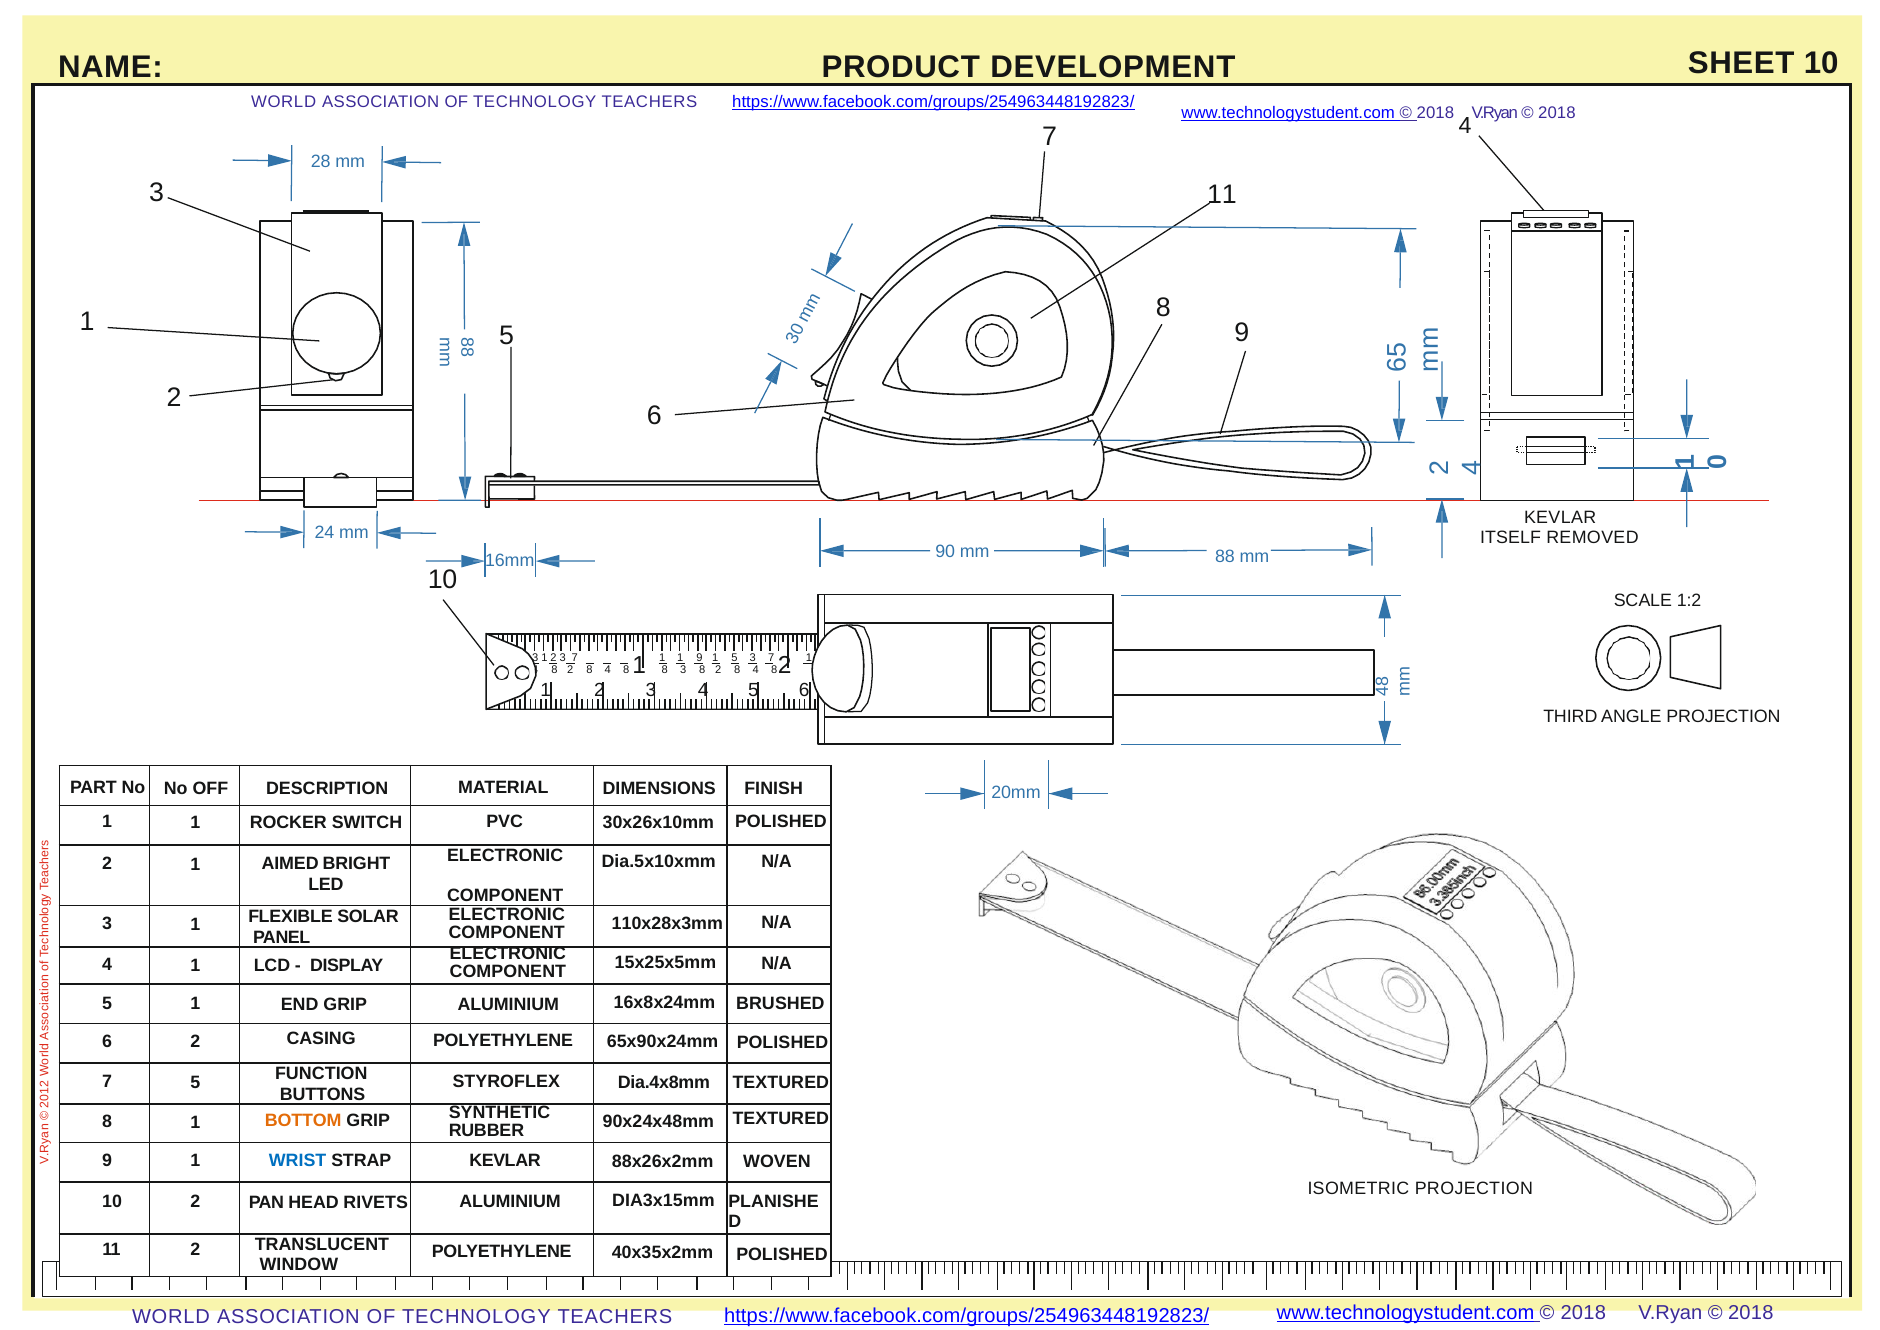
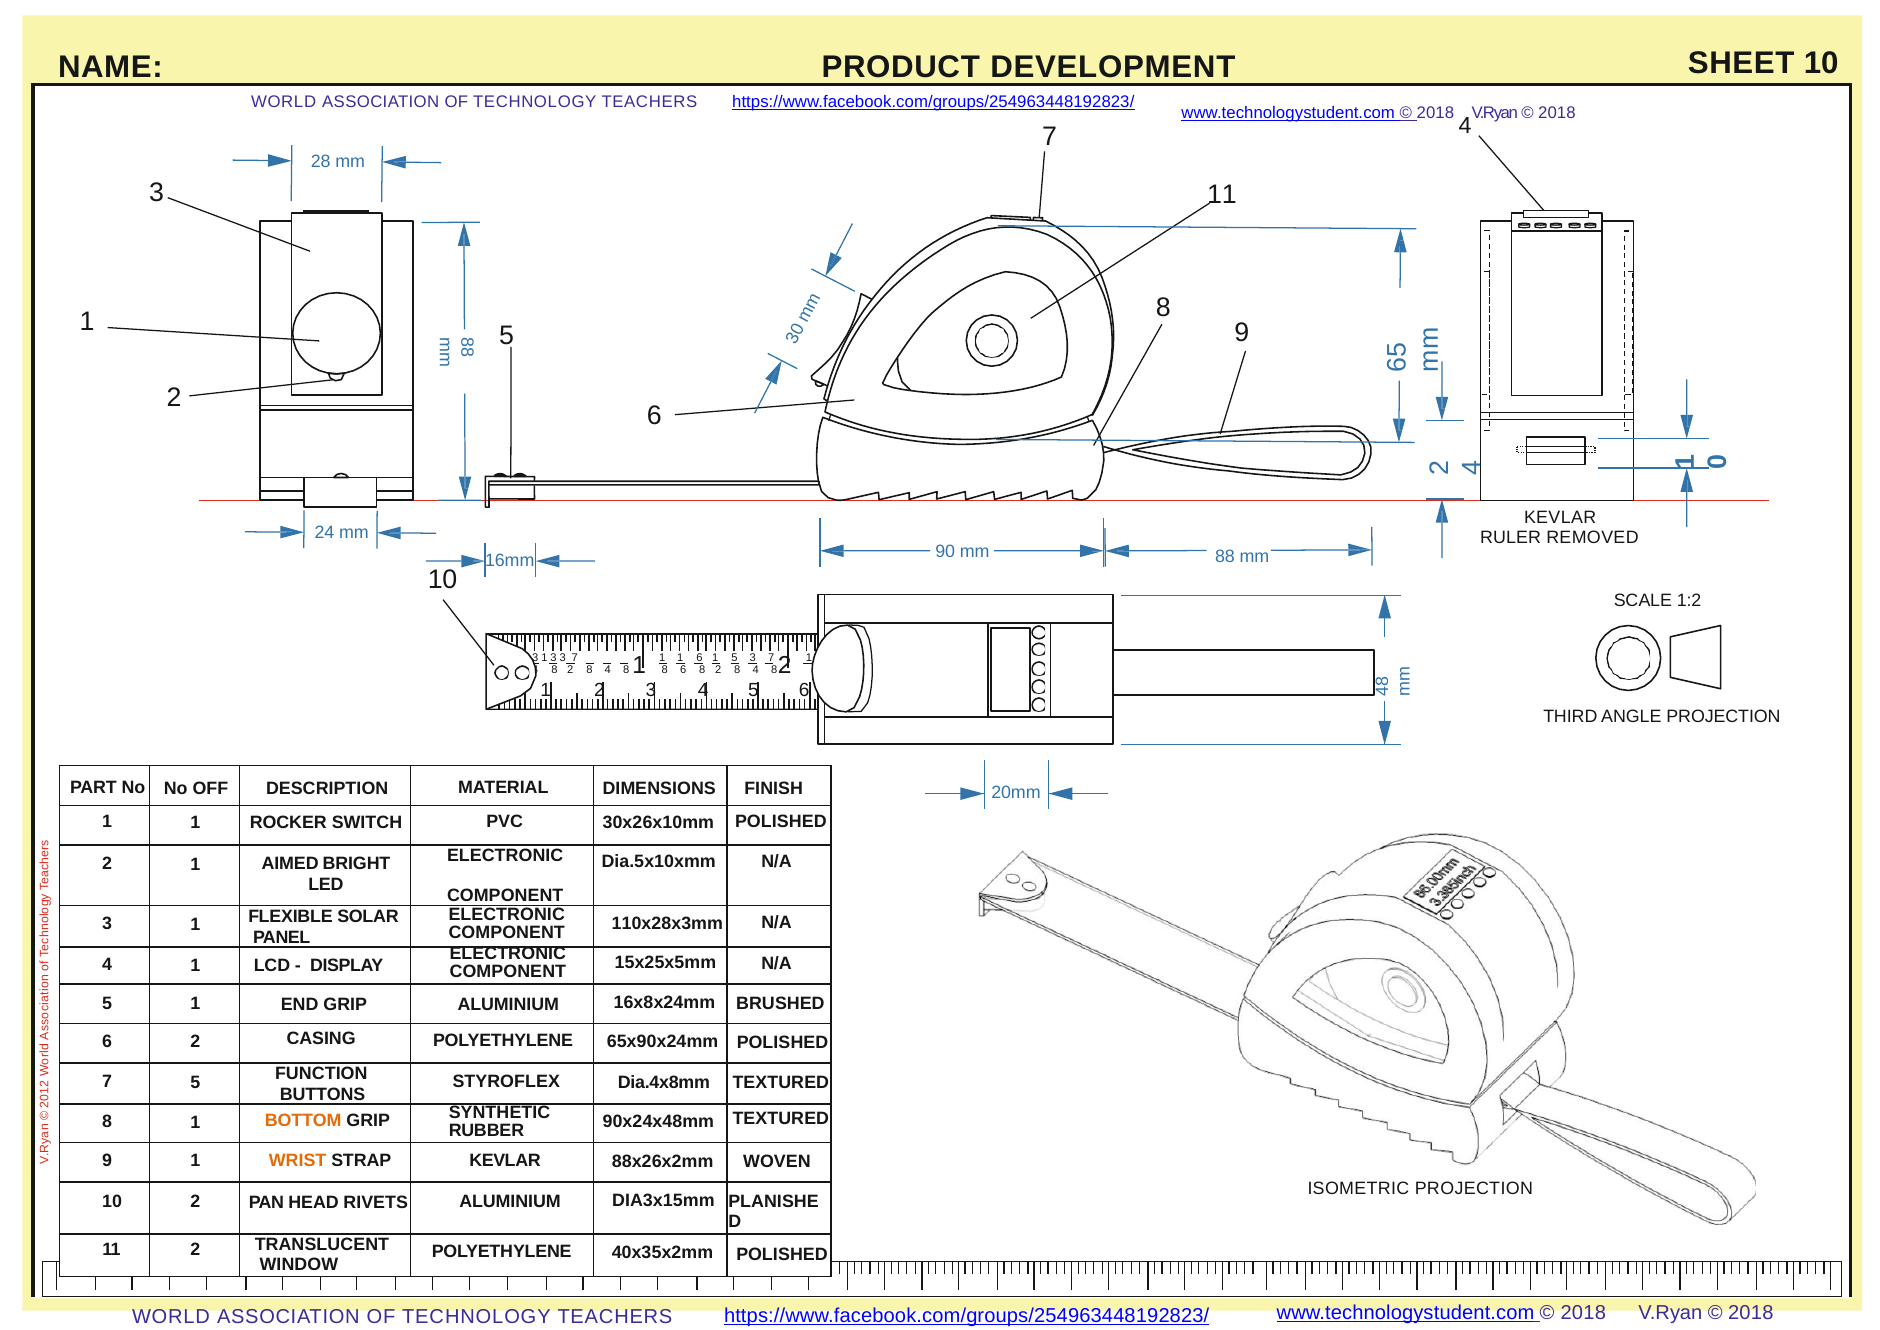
ITSELF: ITSELF -> RULER (1511, 537)
2: 2 -> 3 (554, 657)
1 9: 9 -> 6 (699, 657)
1 8 3: 3 -> 6 (683, 670)
WRIST colour: blue -> orange (298, 1161)
